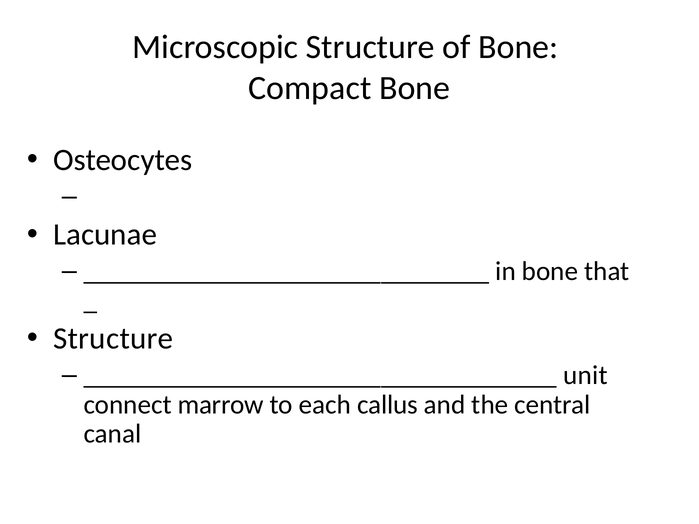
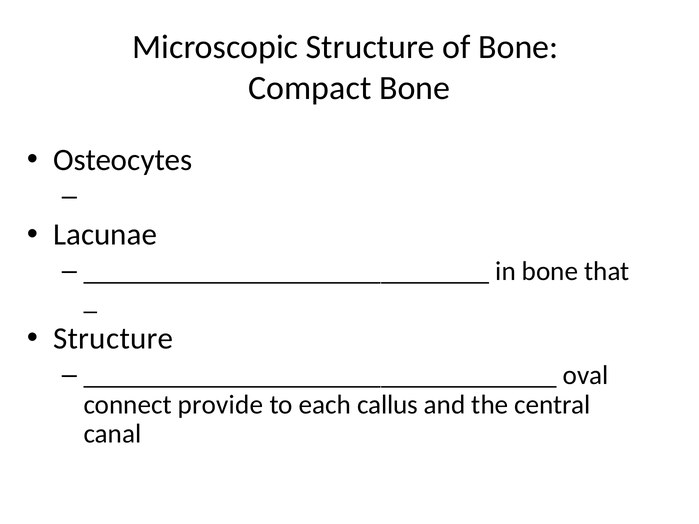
unit: unit -> oval (586, 375)
marrow: marrow -> provide (221, 405)
